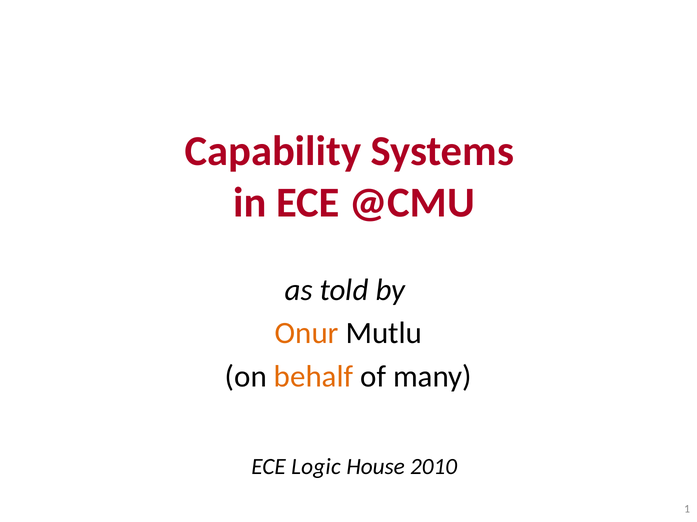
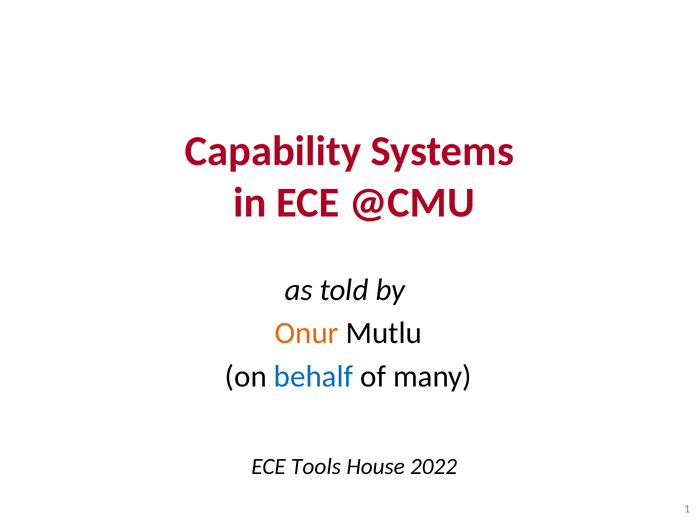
behalf colour: orange -> blue (314, 377)
Logic: Logic -> Tools (316, 467)
2010: 2010 -> 2022 (434, 467)
